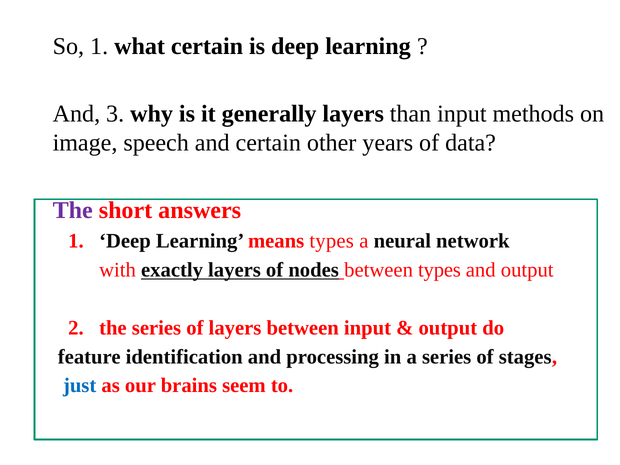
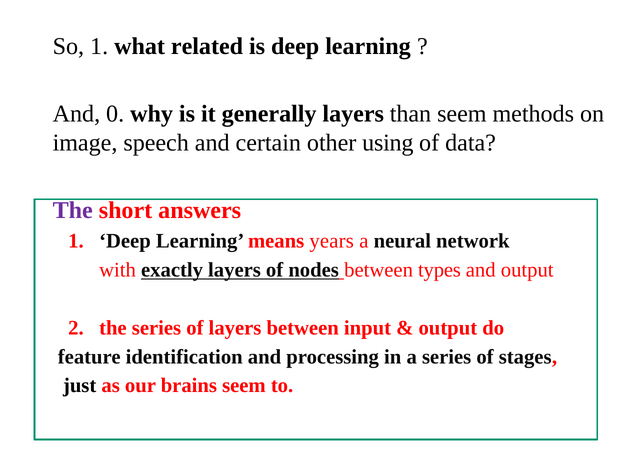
what certain: certain -> related (207, 46)
3: 3 -> 0 (115, 114)
than input: input -> seem (462, 114)
years: years -> using (388, 143)
means types: types -> years (332, 241)
just colour: blue -> black (80, 386)
